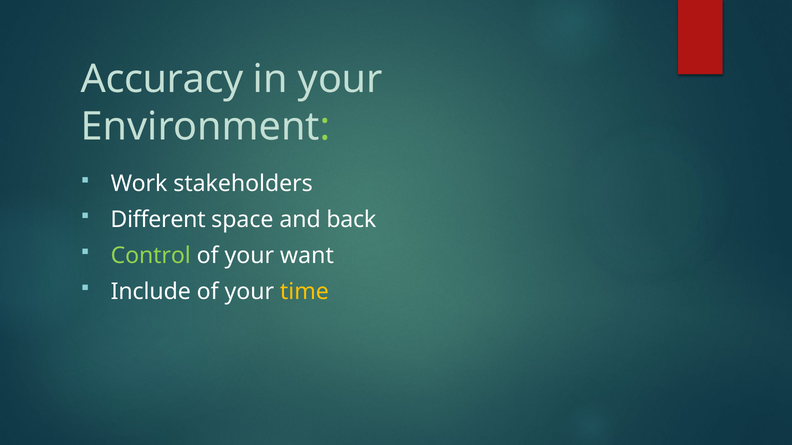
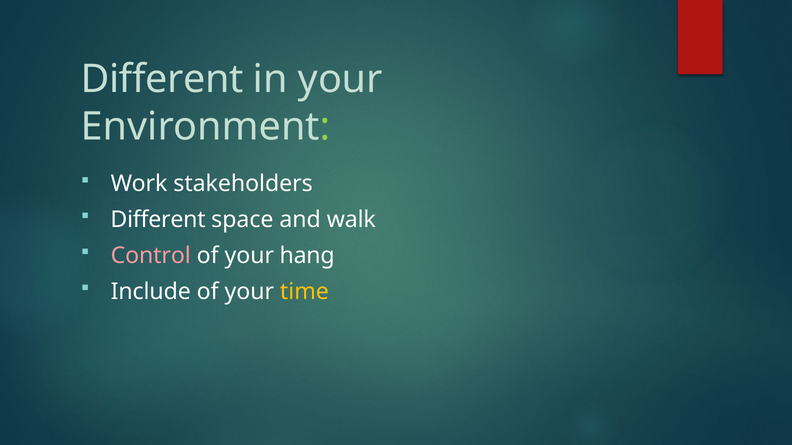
Accuracy: Accuracy -> Different (162, 79)
back: back -> walk (351, 220)
Control colour: light green -> pink (151, 256)
want: want -> hang (307, 256)
